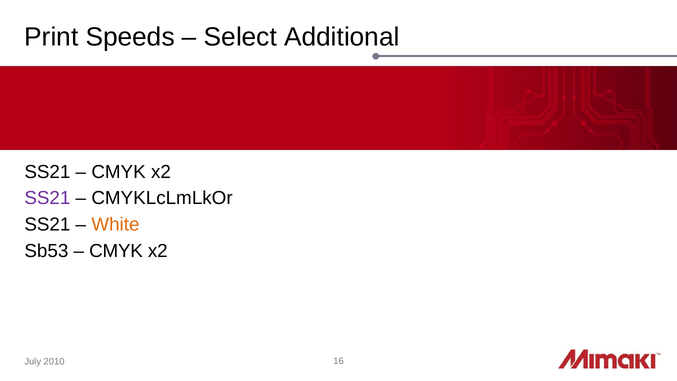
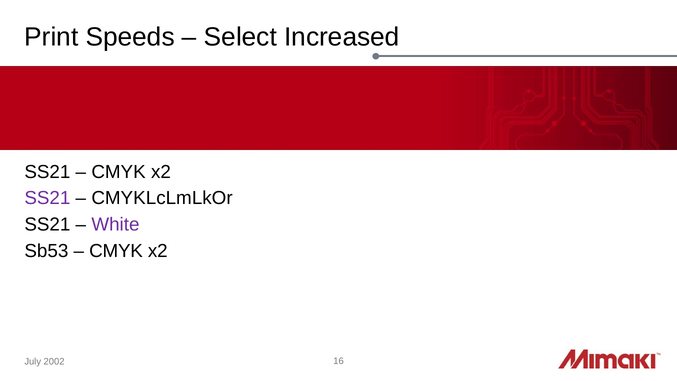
Additional: Additional -> Increased (342, 37)
White colour: orange -> purple (115, 224)
2010: 2010 -> 2002 (54, 362)
